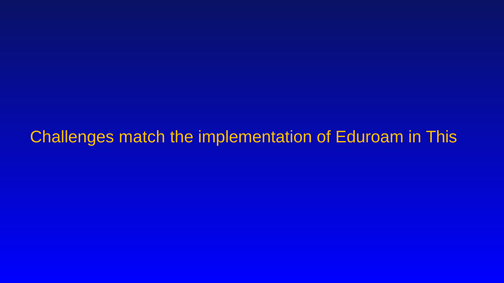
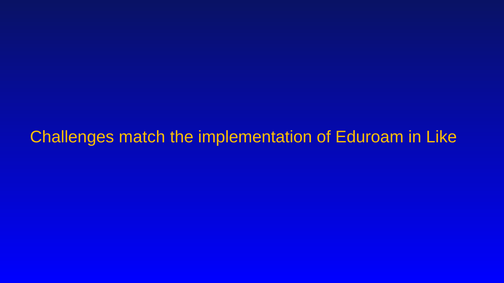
This: This -> Like (441, 137)
